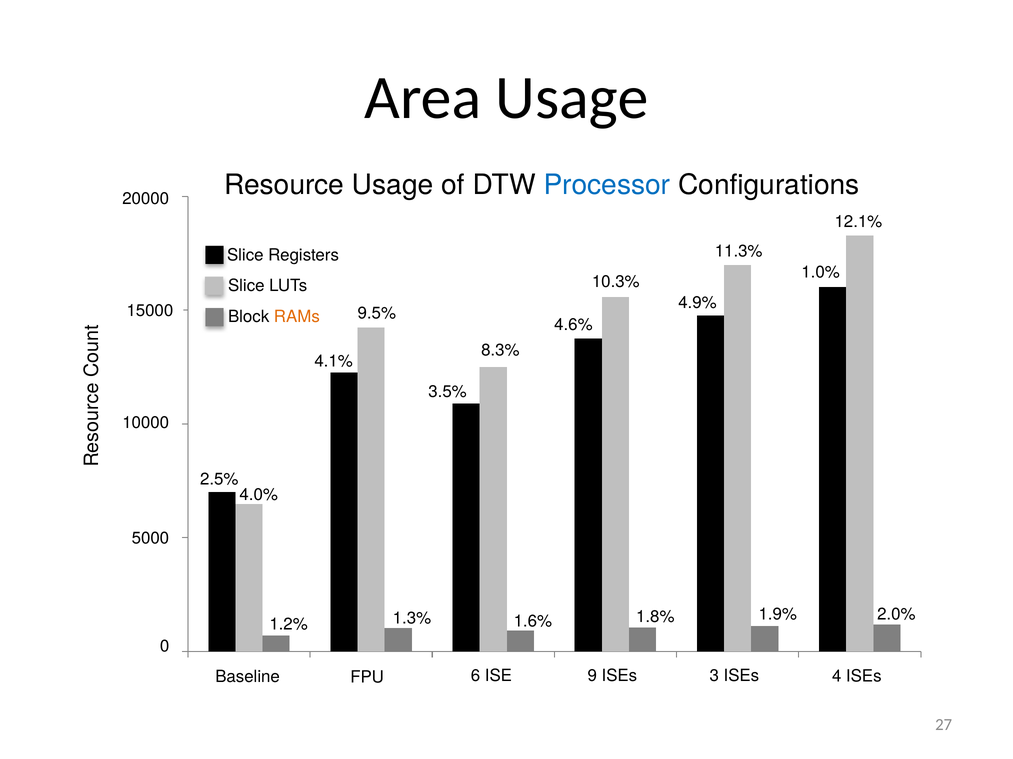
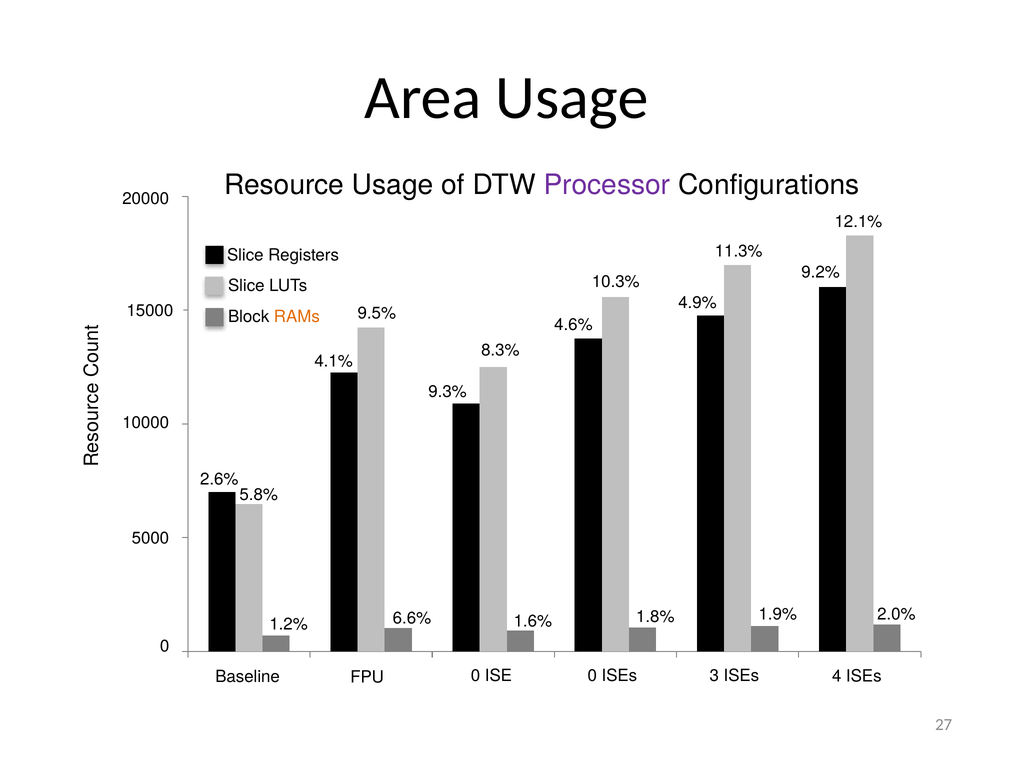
Processor colour: blue -> purple (607, 185)
1.0%: 1.0% -> 9.2% (821, 272)
3.5%: 3.5% -> 9.3% (448, 392)
2.5%: 2.5% -> 2.6% (219, 480)
4.0%: 4.0% -> 5.8% (259, 495)
1.3%: 1.3% -> 6.6% (412, 619)
6: 6 -> 0 (476, 676)
9: 9 -> 0 (592, 677)
